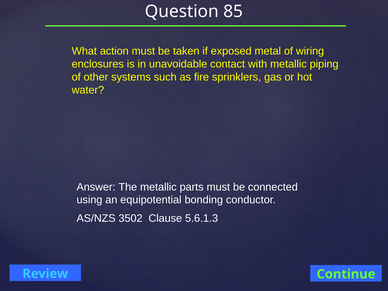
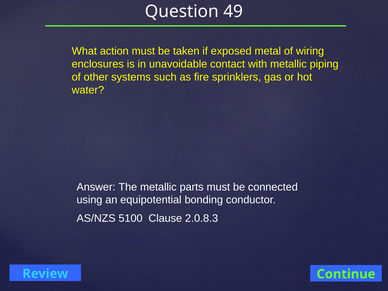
85: 85 -> 49 (233, 12)
3502: 3502 -> 5100 (131, 218)
5.6.1.3: 5.6.1.3 -> 2.0.8.3 (202, 218)
